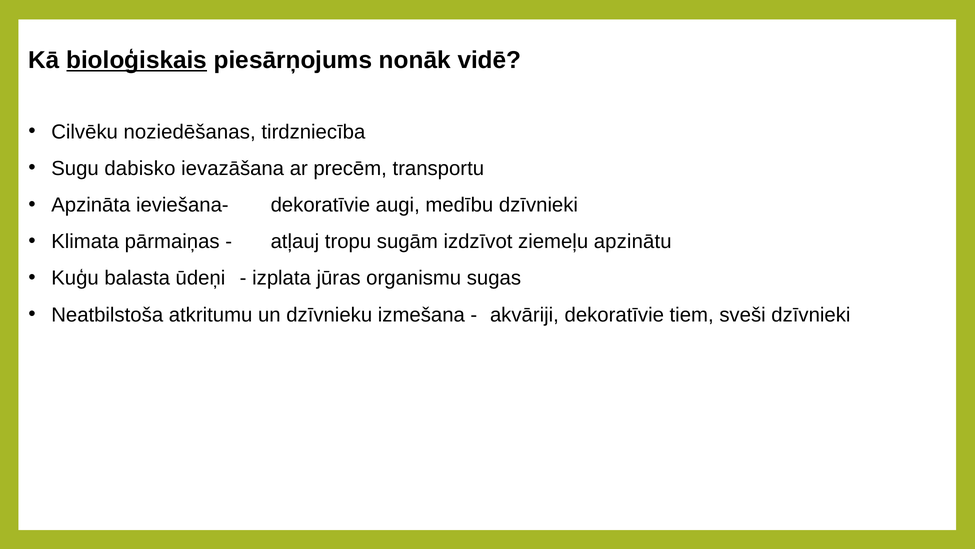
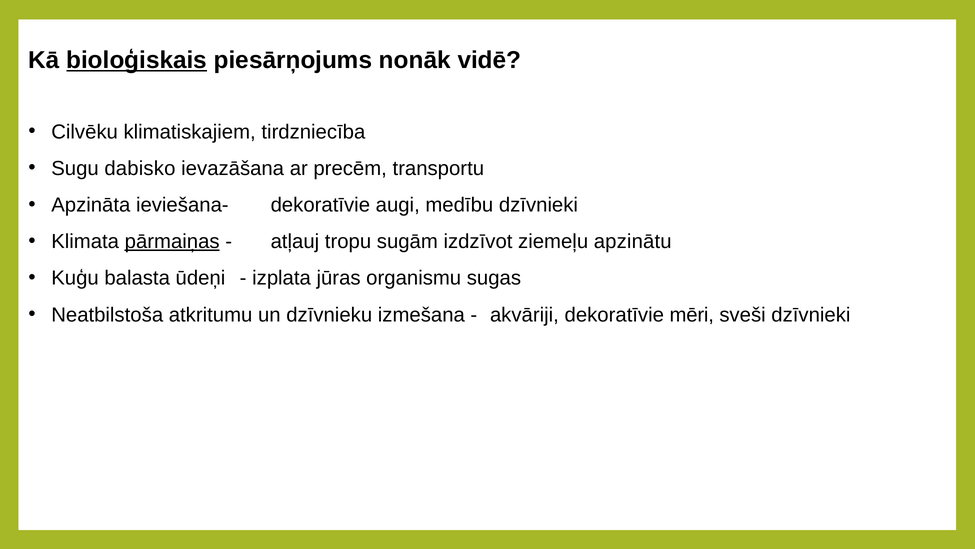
noziedēšanas: noziedēšanas -> klimatiskajiem (190, 132)
pārmaiņas underline: none -> present (172, 241)
tiem: tiem -> mēri (692, 314)
